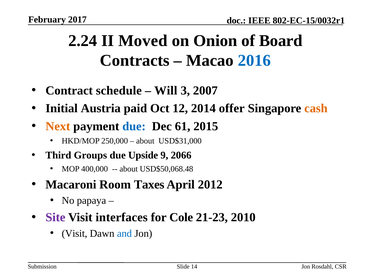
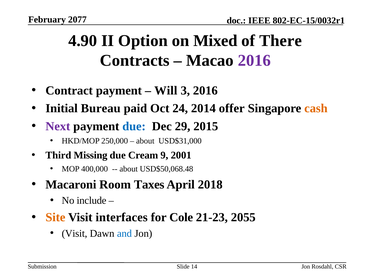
2017: 2017 -> 2077 (77, 20)
2.24: 2.24 -> 4.90 (83, 41)
Moved: Moved -> Option (143, 41)
Onion: Onion -> Mixed (215, 41)
Board: Board -> There (281, 41)
2016 colour: blue -> purple (254, 60)
Contract schedule: schedule -> payment (119, 91)
3 2007: 2007 -> 2016 (205, 91)
Austria: Austria -> Bureau (101, 108)
12: 12 -> 24 (180, 108)
Next colour: orange -> purple (58, 126)
61: 61 -> 29 (183, 126)
Groups: Groups -> Missing (90, 155)
Upside: Upside -> Cream (143, 155)
2066: 2066 -> 2001 (181, 155)
2012: 2012 -> 2018 (210, 185)
papaya: papaya -> include (92, 201)
Site colour: purple -> orange (55, 218)
2010: 2010 -> 2055 (243, 218)
